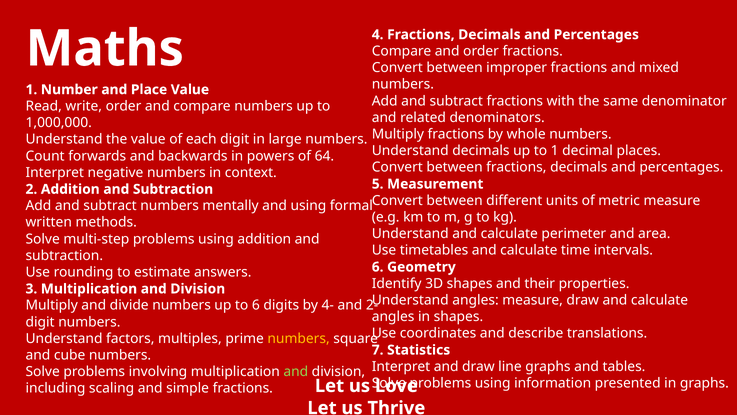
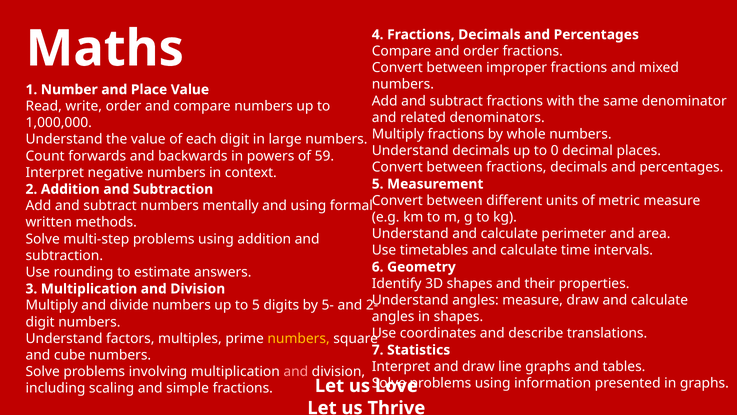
to 1: 1 -> 0 (555, 151)
64: 64 -> 59 (324, 156)
to 6: 6 -> 5 (256, 305)
4-: 4- -> 5- (328, 305)
and colour: light green -> pink (296, 371)
